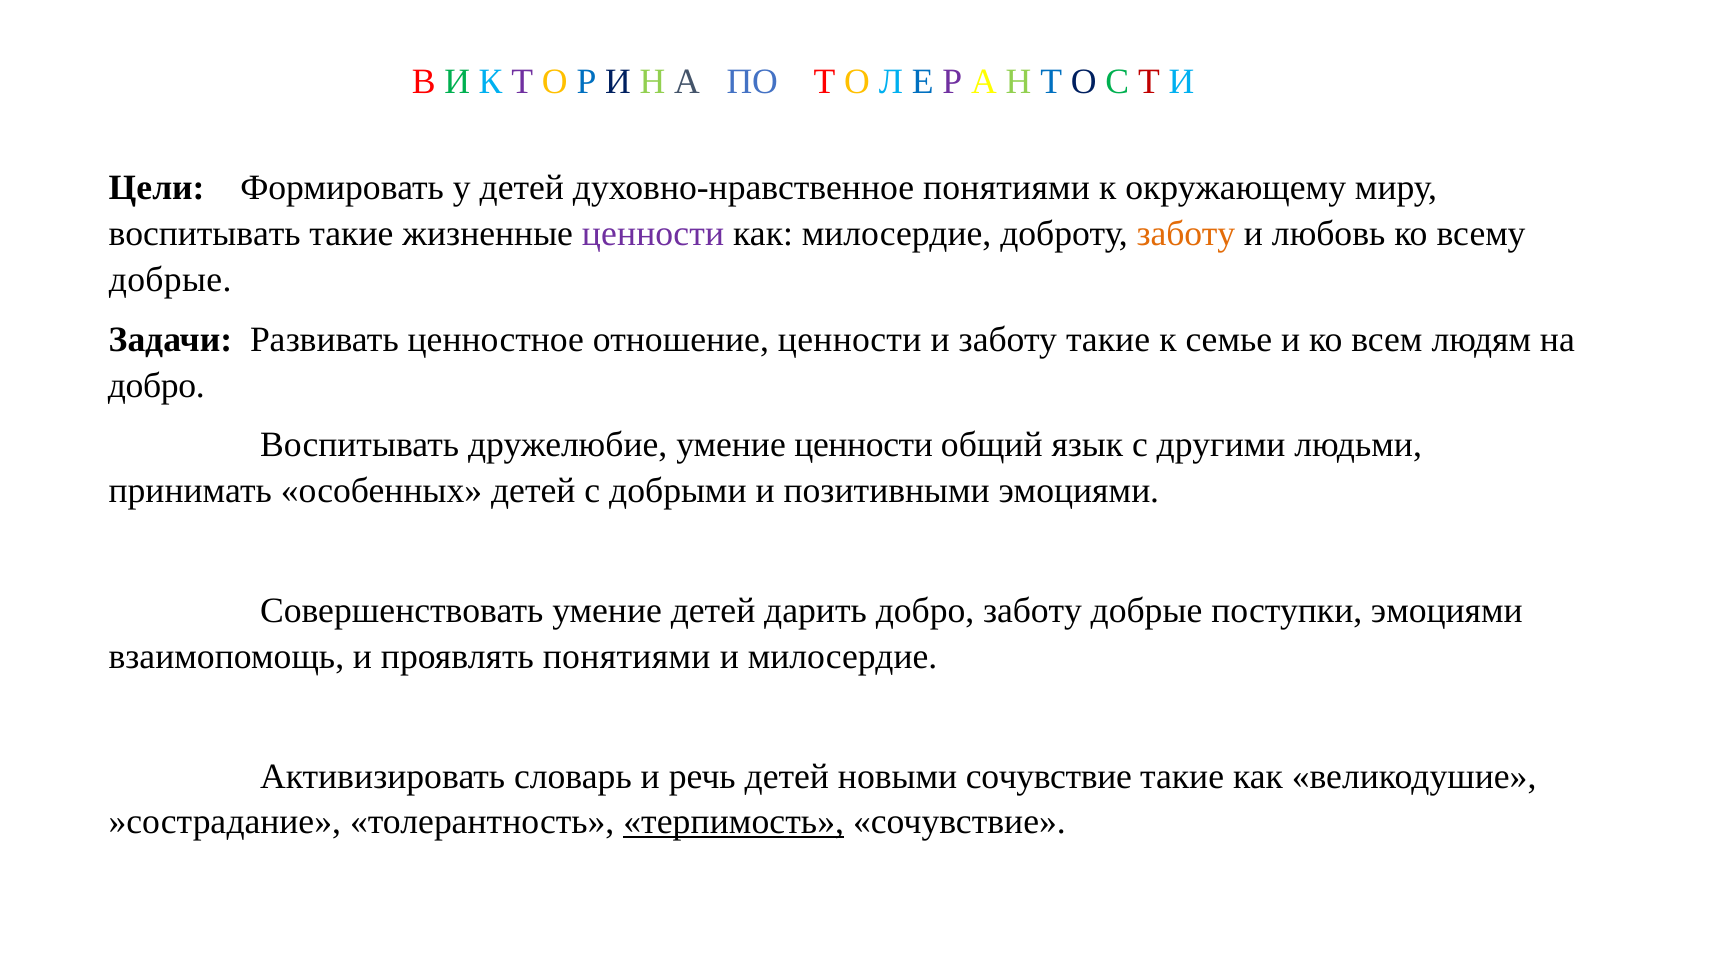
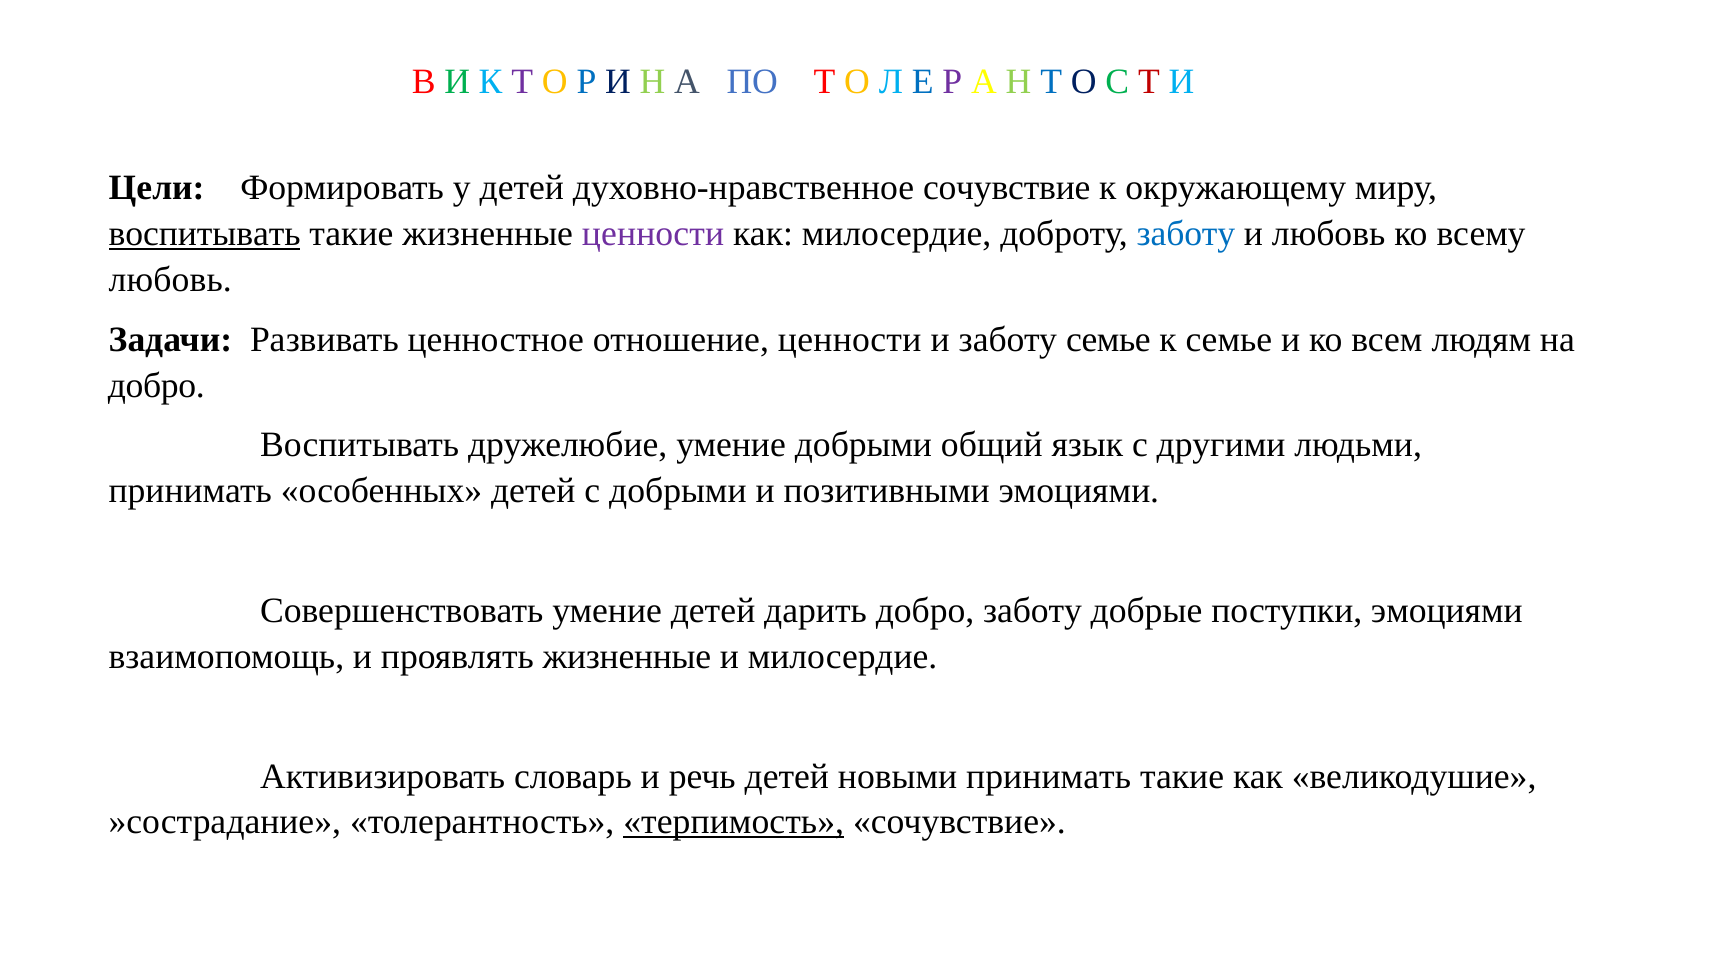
духовно-нравственное понятиями: понятиями -> сочувствие (1007, 188)
воспитывать underline: none -> present (205, 234)
заботу colour: orange -> blue (1186, 234)
добрые: добрые -> любовь (170, 280)
заботу такие: такие -> семье (1108, 340)
умение ценности: ценности -> добрыми (863, 445)
проявлять понятиями: понятиями -> жизненные (627, 657)
новыми сочувствие: сочувствие -> принимать (1049, 777)
